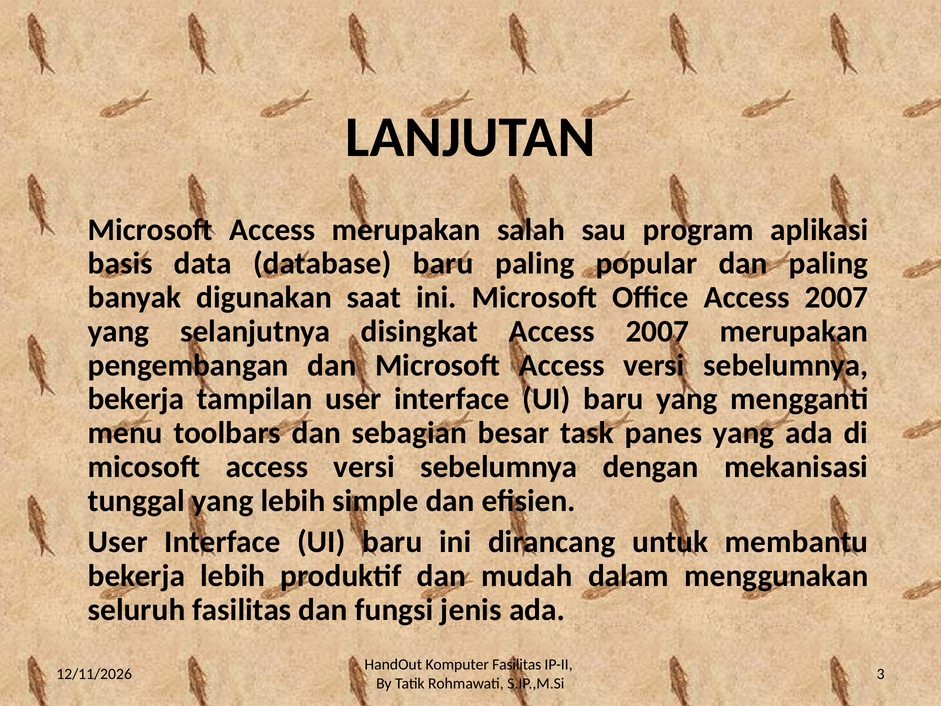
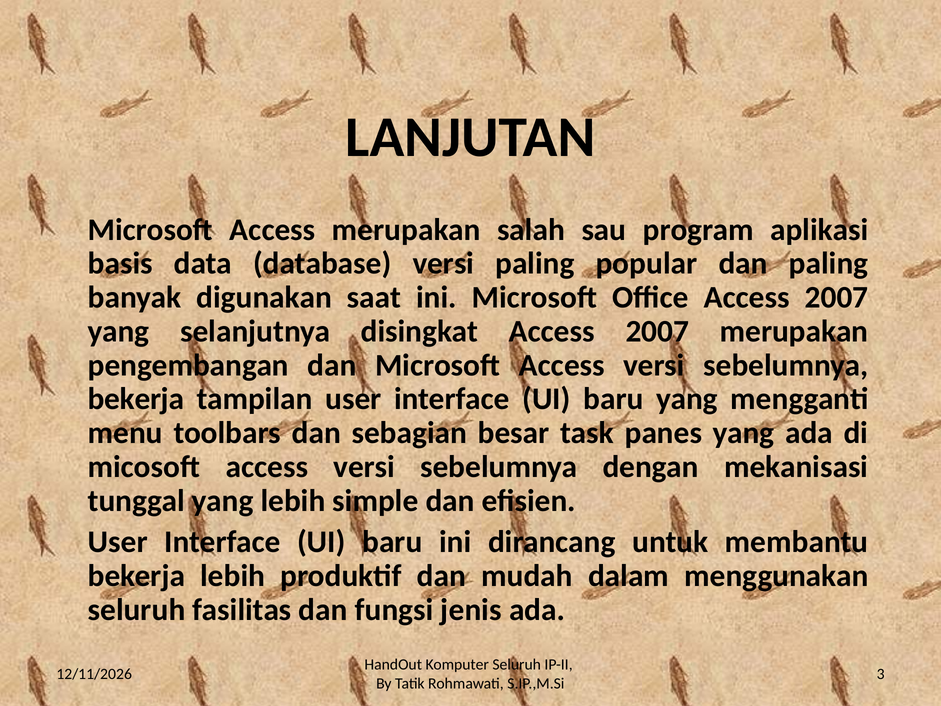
database baru: baru -> versi (443, 263)
Komputer Fasilitas: Fasilitas -> Seluruh (517, 665)
